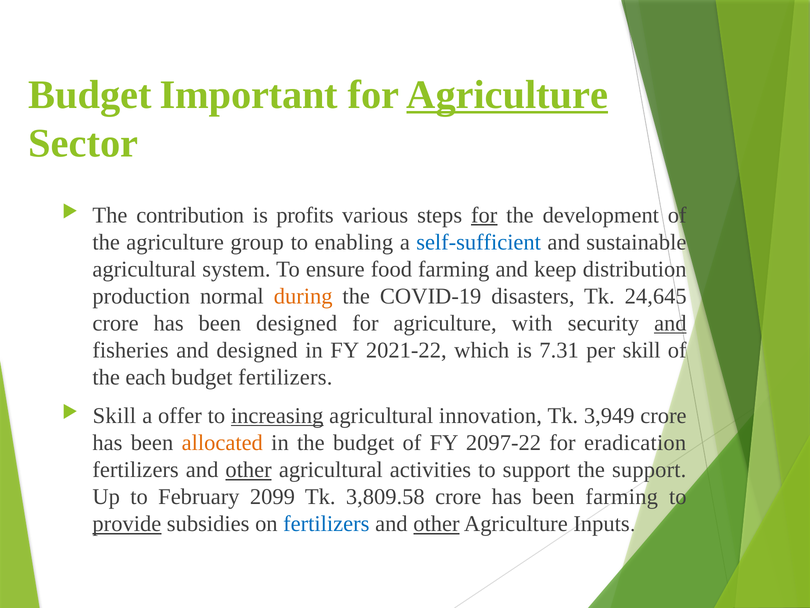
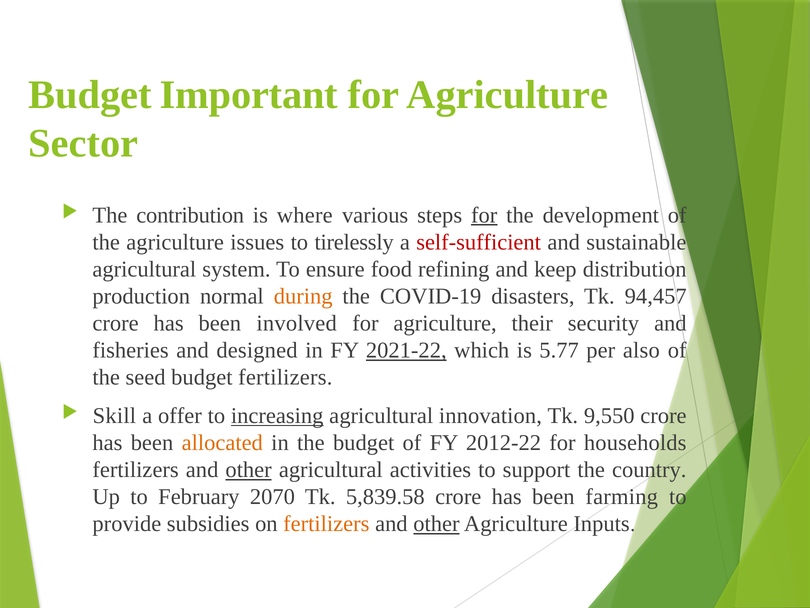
Agriculture underline: present -> none (507, 95)
profits: profits -> where (305, 215)
group: group -> issues (257, 242)
enabling: enabling -> tirelessly (354, 242)
self-sufficient colour: blue -> red (479, 242)
food farming: farming -> refining (454, 269)
24,645: 24,645 -> 94,457 (656, 296)
been designed: designed -> involved (297, 323)
with: with -> their (532, 323)
and underline: present -> none (670, 323)
2021-22 underline: none -> present (406, 350)
7.31: 7.31 -> 5.77 (559, 350)
per skill: skill -> also (641, 350)
each: each -> seed (146, 377)
3,949: 3,949 -> 9,550 (609, 415)
2097-22: 2097-22 -> 2012-22 (504, 443)
eradication: eradication -> households (635, 443)
the support: support -> country (649, 470)
2099: 2099 -> 2070 (272, 497)
3,809.58: 3,809.58 -> 5,839.58 (385, 497)
provide underline: present -> none (127, 524)
fertilizers colour: blue -> orange (326, 524)
